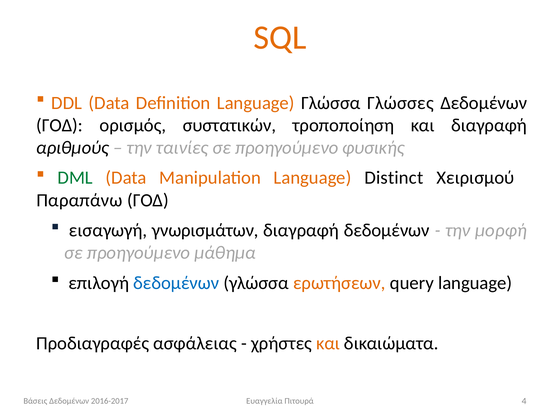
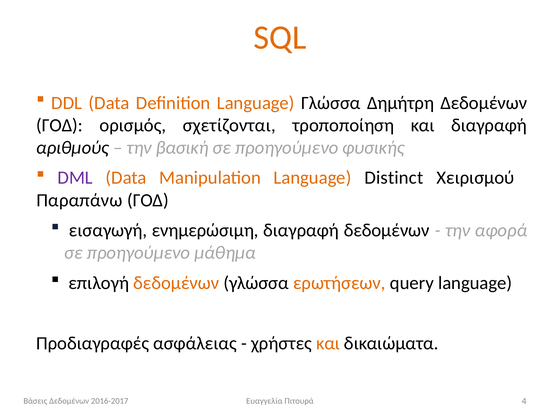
Γλώσσες: Γλώσσες -> Δημήτρη (401, 103)
συστατικών: συστατικών -> σχετίζονται (229, 125)
ταινίες: ταινίες -> βασική (182, 148)
DML colour: green -> purple (75, 178)
γνωρισμάτων: γνωρισμάτων -> ενημερώσιμη (205, 230)
μορφή: μορφή -> αφορά (501, 230)
δεδομένων colour: blue -> orange (176, 283)
